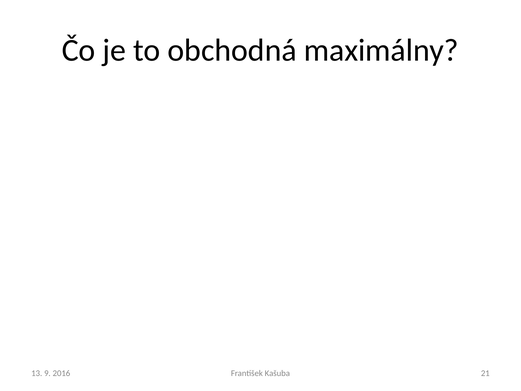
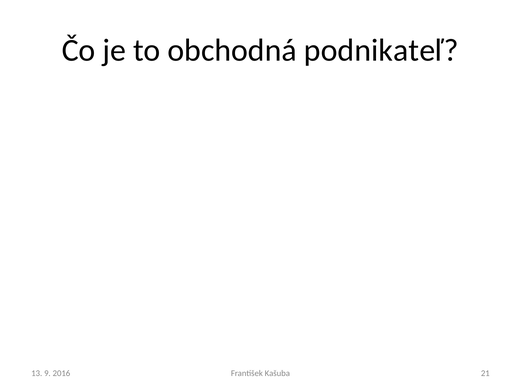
maximálny: maximálny -> podnikateľ (381, 50)
